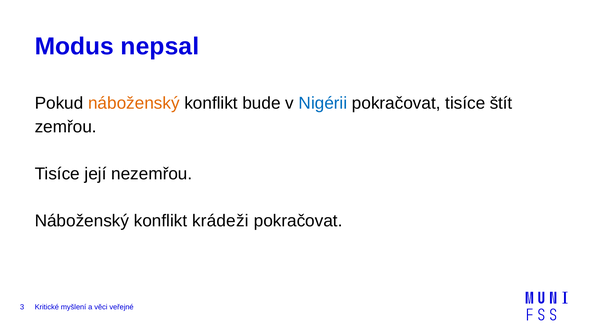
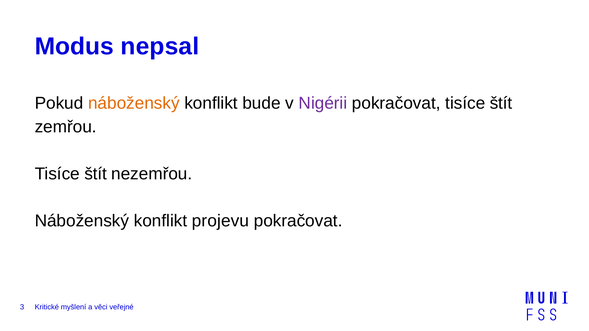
Nigérii colour: blue -> purple (323, 103)
její: její -> štít (96, 174)
krádeži: krádeži -> projevu (220, 221)
